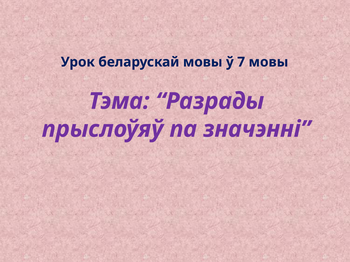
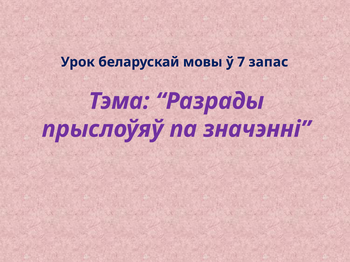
7 мовы: мовы -> запас (268, 62)
